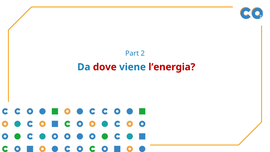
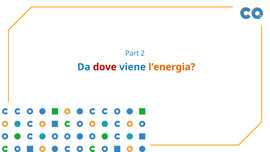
l’energia colour: red -> orange (172, 67)
